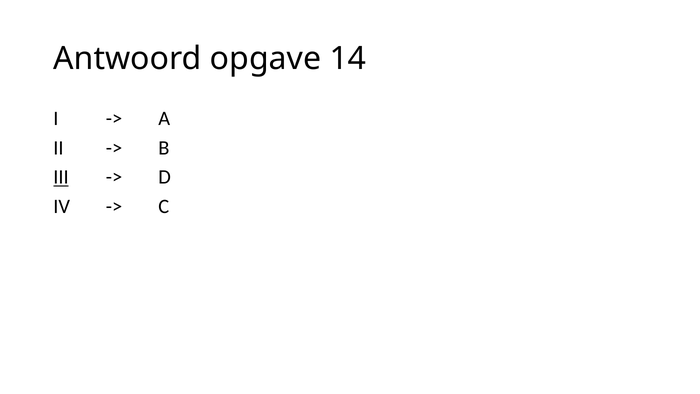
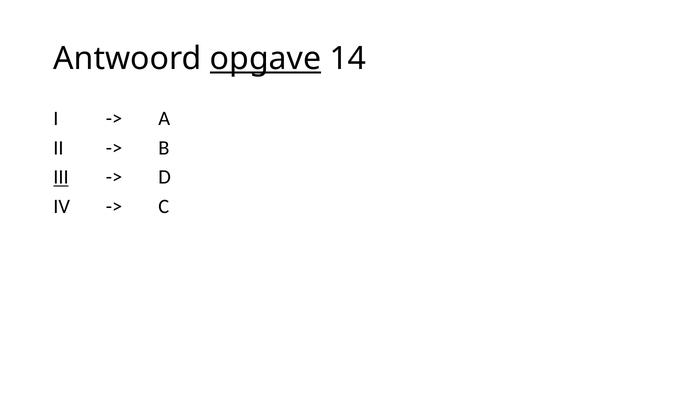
opgave underline: none -> present (266, 59)
